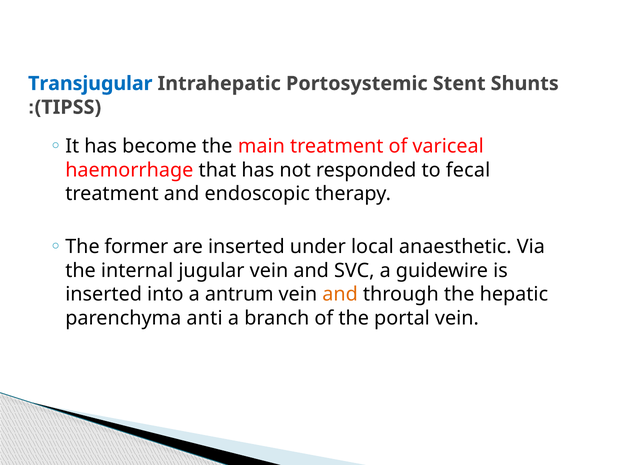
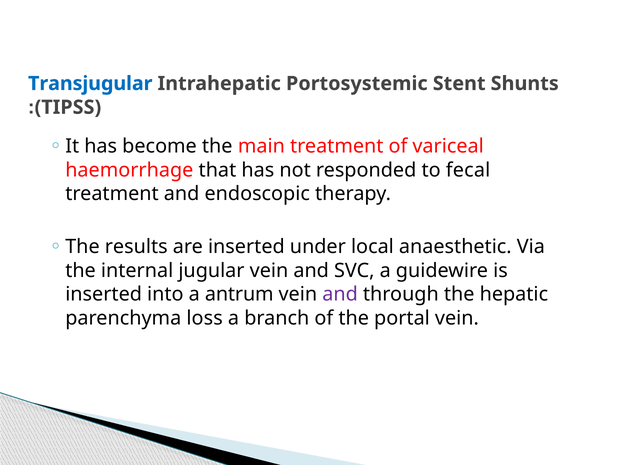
former: former -> results (136, 247)
and colour: orange -> purple (340, 294)
anti: anti -> loss (205, 318)
